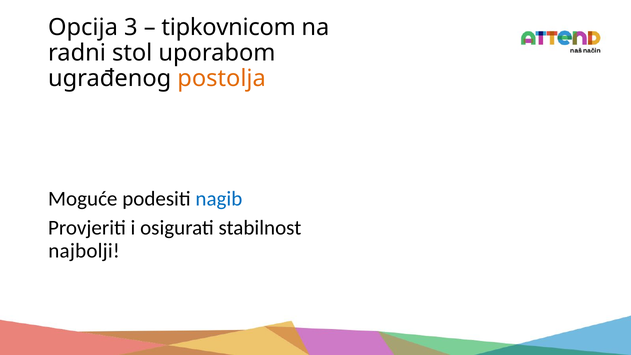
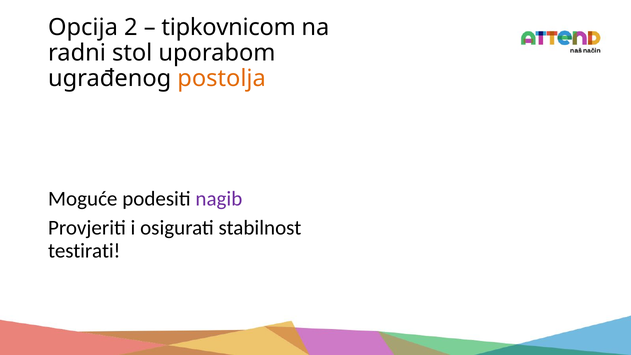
3: 3 -> 2 (131, 27)
nagib colour: blue -> purple (219, 199)
najbolji: najbolji -> testirati (84, 251)
